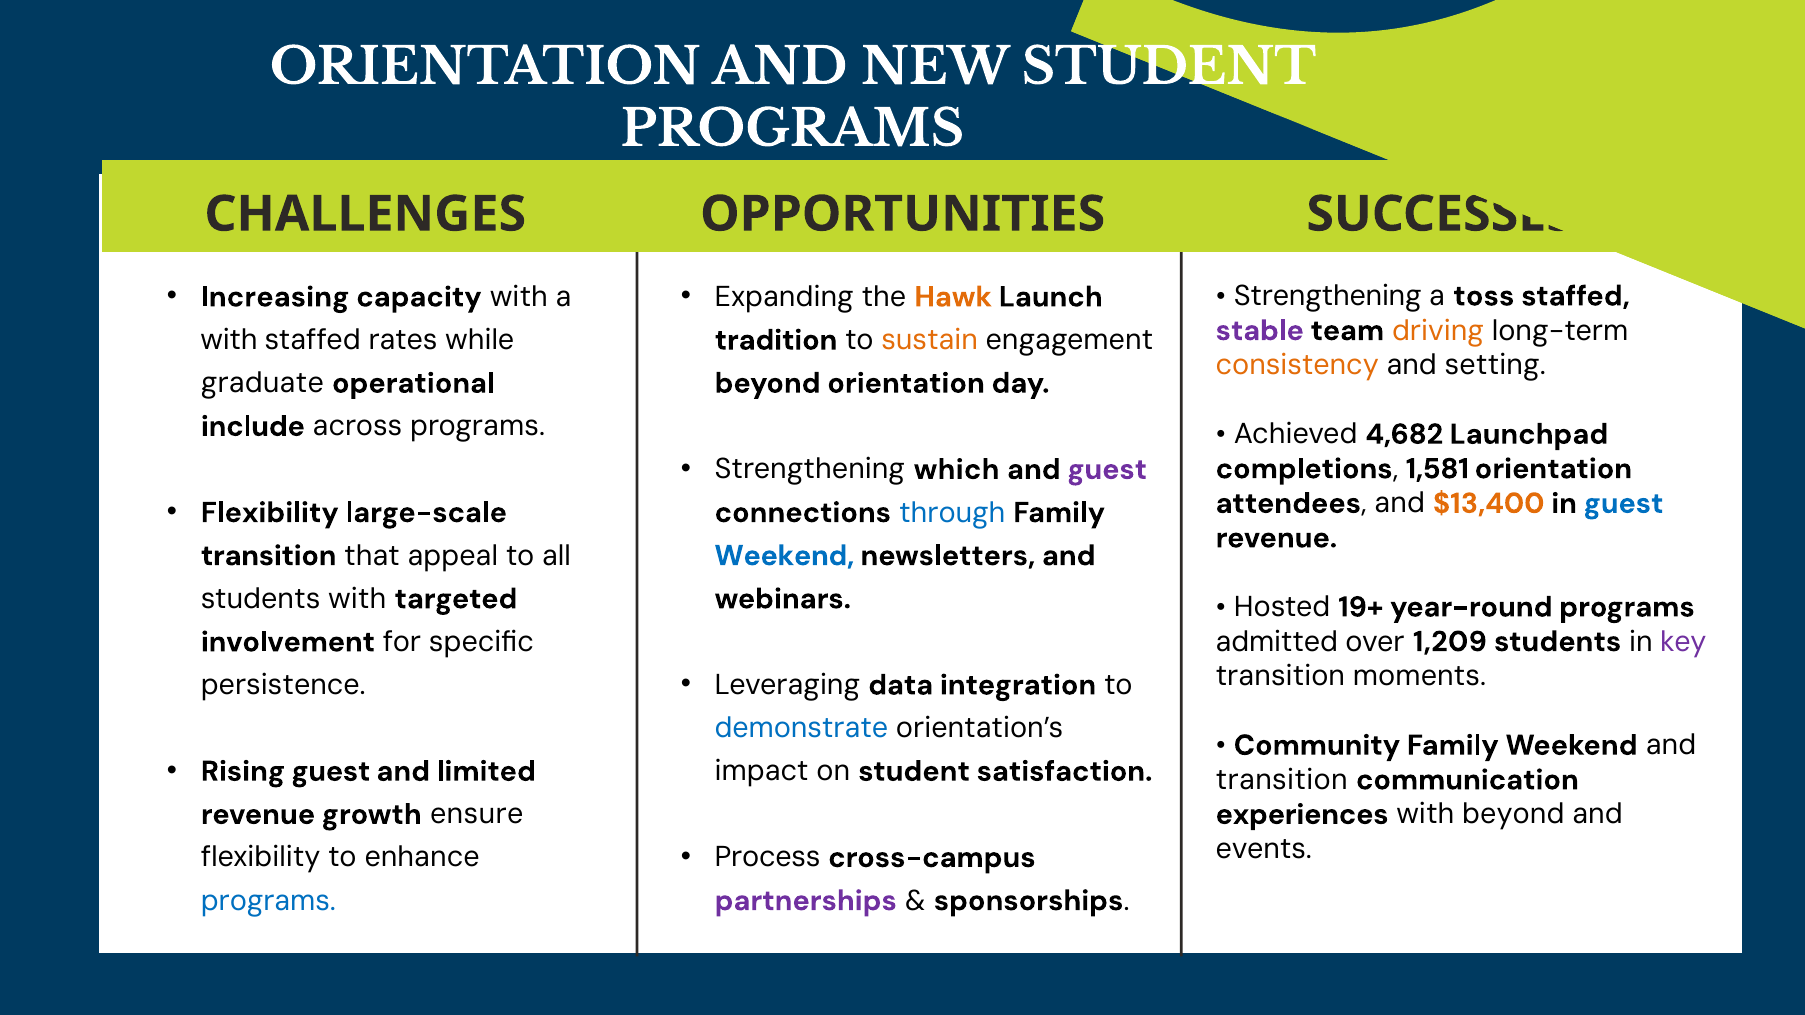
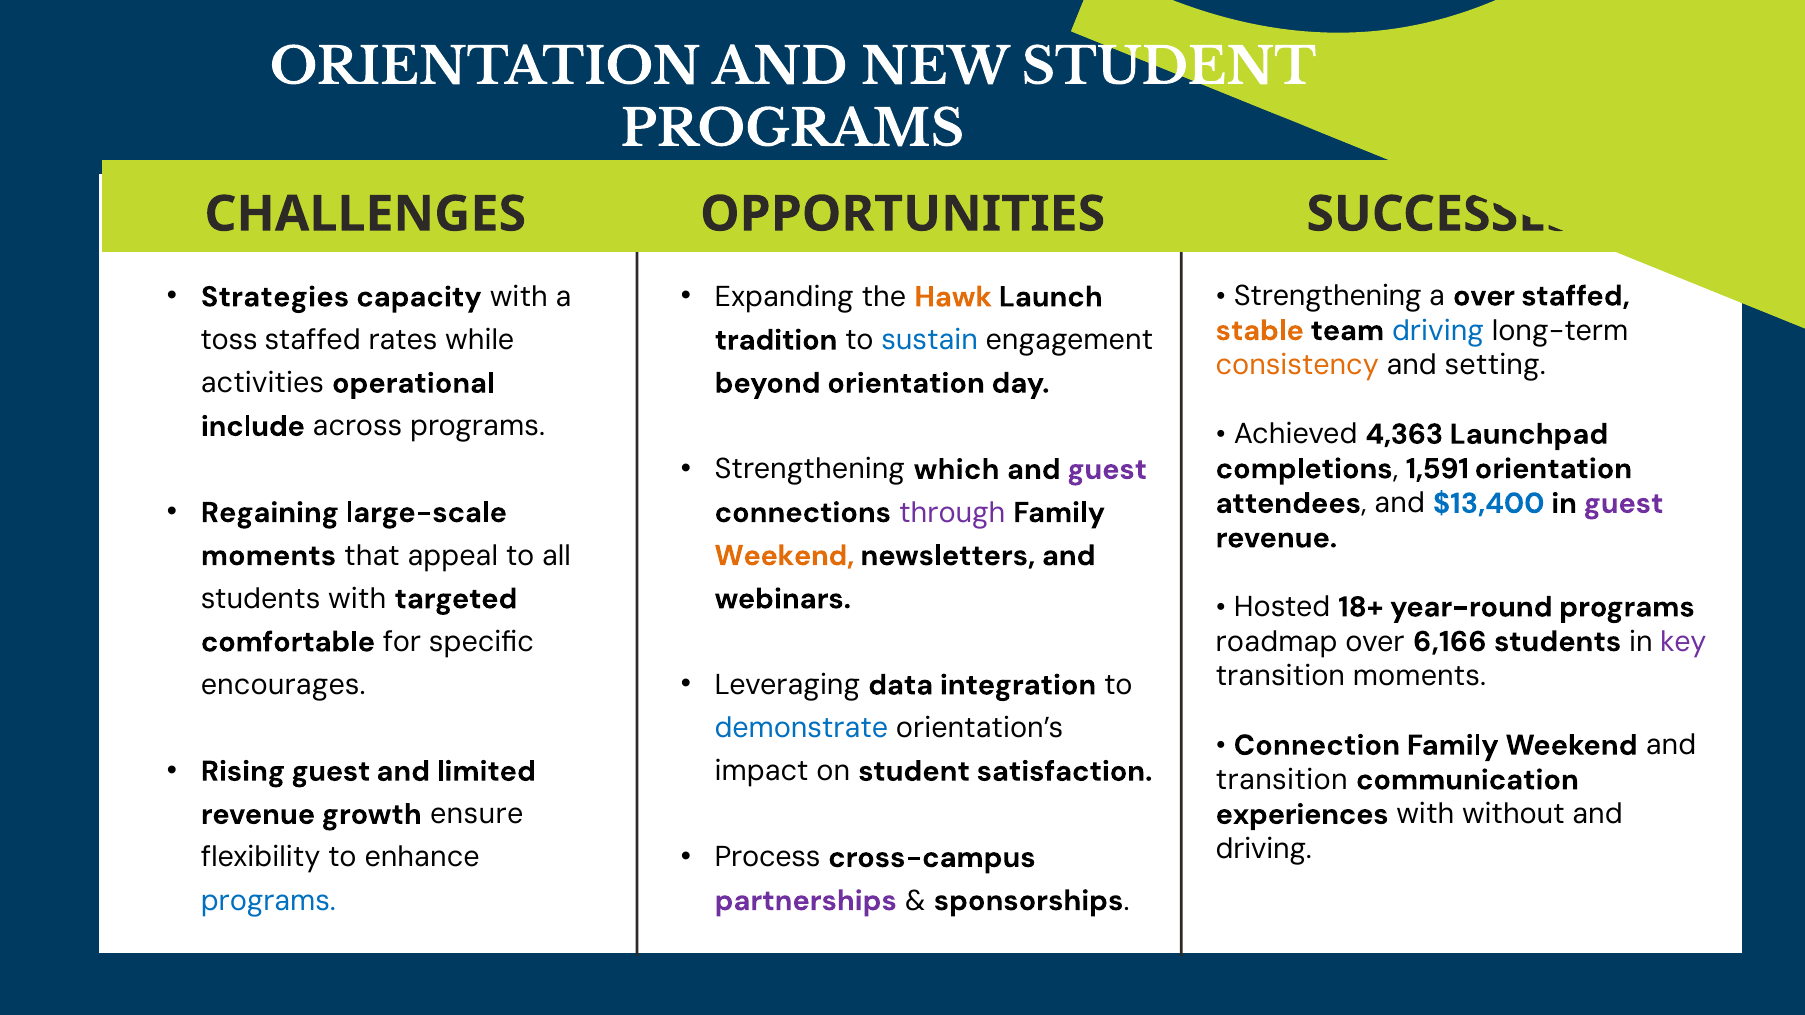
Increasing: Increasing -> Strategies (275, 297)
a toss: toss -> over (1484, 296)
stable colour: purple -> orange (1260, 331)
driving colour: orange -> blue (1438, 331)
sustain colour: orange -> blue (930, 340)
with: with -> toss (229, 340)
graduate: graduate -> activities (262, 383)
4,682: 4,682 -> 4,363 (1404, 434)
1,581: 1,581 -> 1,591 (1437, 469)
$13,400 colour: orange -> blue (1489, 503)
guest colour: blue -> purple (1624, 503)
Flexibility: Flexibility -> Regaining (270, 513)
through colour: blue -> purple (952, 513)
transition: transition -> moments (269, 556)
Weekend colour: blue -> orange (784, 556)
19+: 19+ -> 18+ (1361, 607)
involvement: involvement -> comfortable (288, 642)
admitted: admitted -> roadmap (1277, 642)
1,209: 1,209 -> 6,166 (1450, 642)
persistence: persistence -> encourages (283, 685)
Community: Community -> Connection (1317, 745)
with beyond: beyond -> without (1514, 815)
events: events -> driving (1264, 849)
